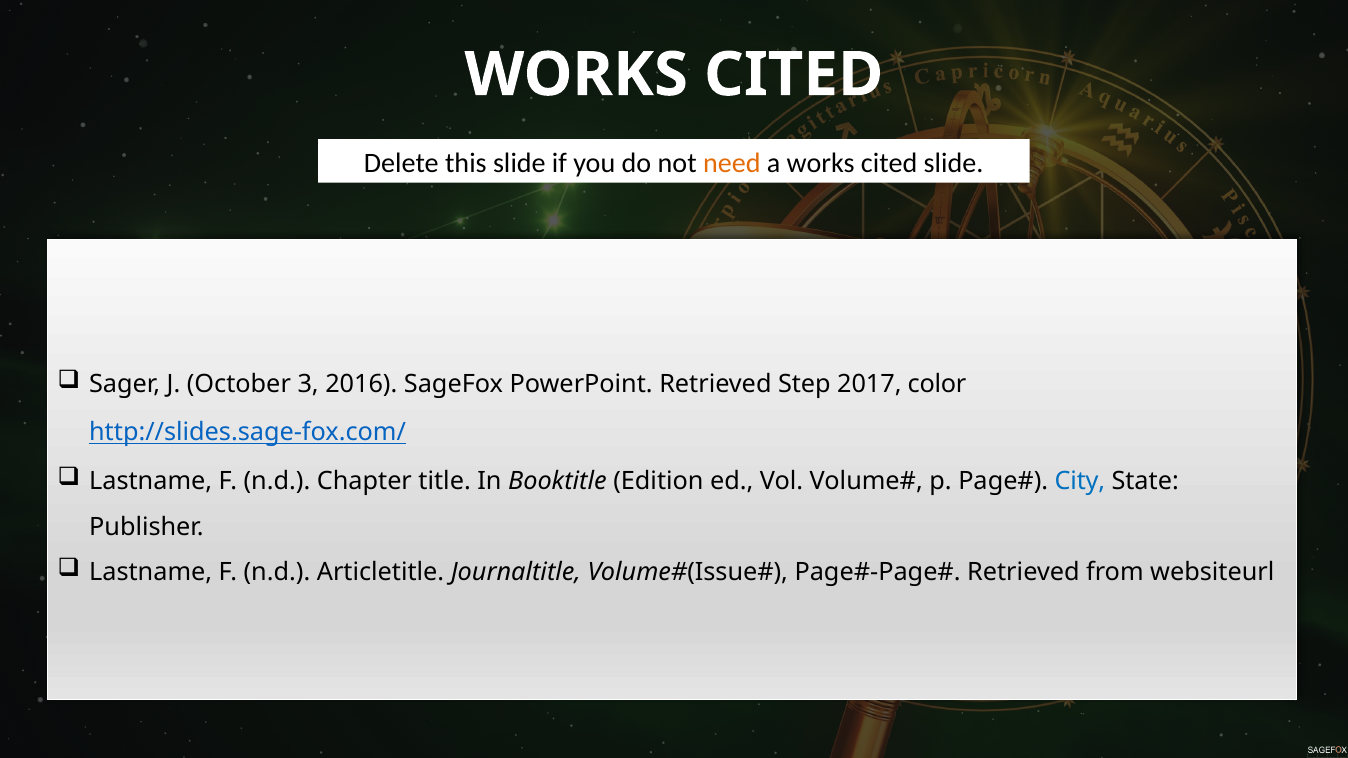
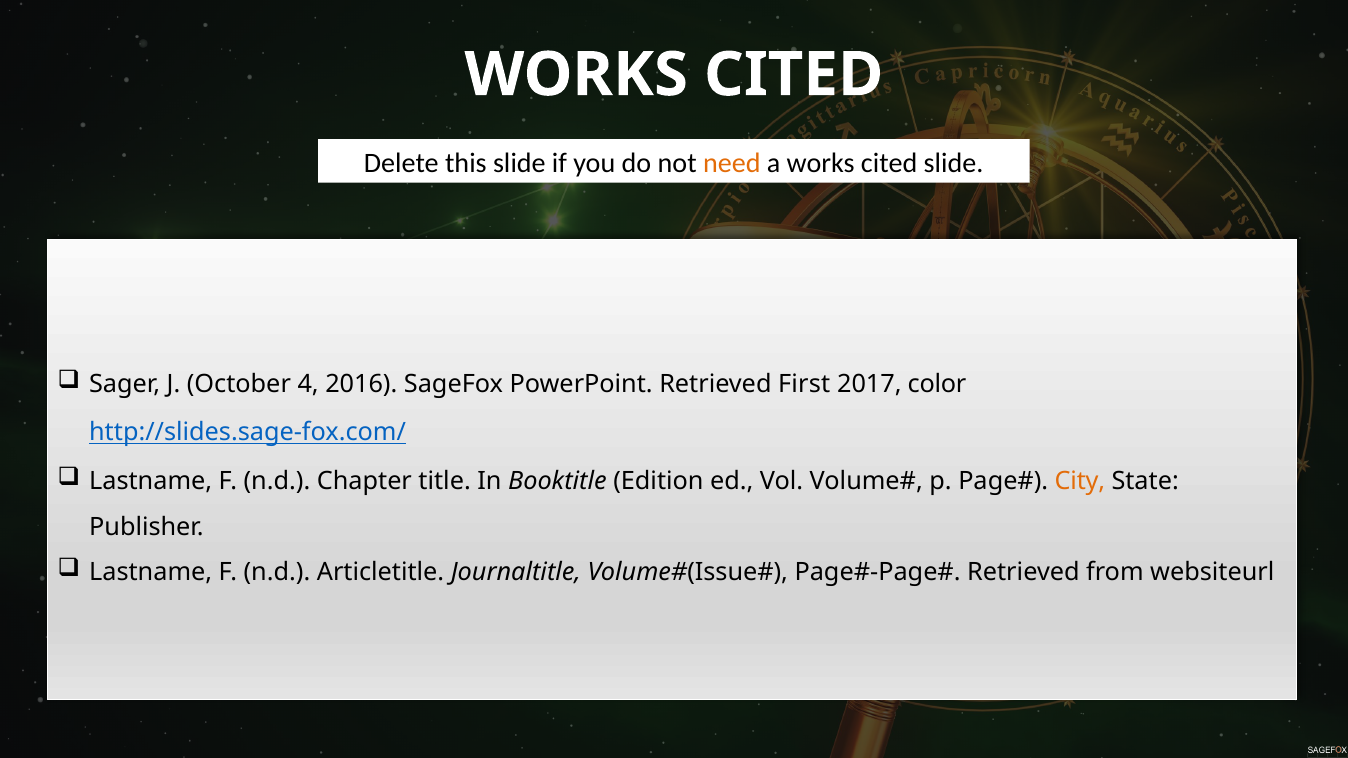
3: 3 -> 4 (308, 385)
Step: Step -> First (804, 385)
City colour: blue -> orange (1080, 482)
